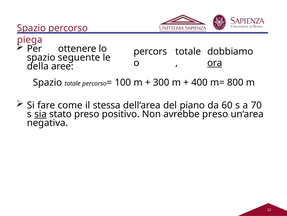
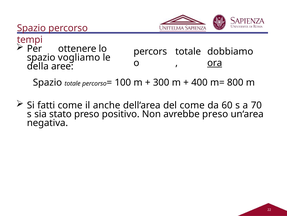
piega: piega -> tempi (30, 40)
seguente: seguente -> vogliamo (79, 57)
fare: fare -> fatti (46, 105)
stessa: stessa -> anche (107, 105)
del piano: piano -> come (192, 105)
sia underline: present -> none (41, 114)
